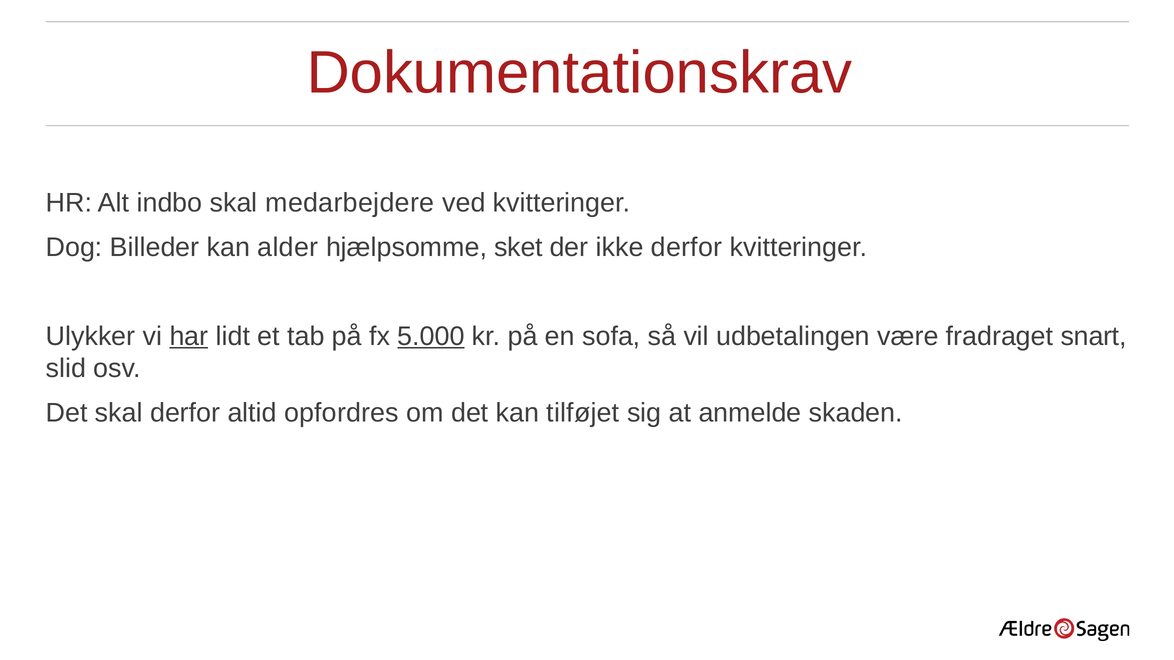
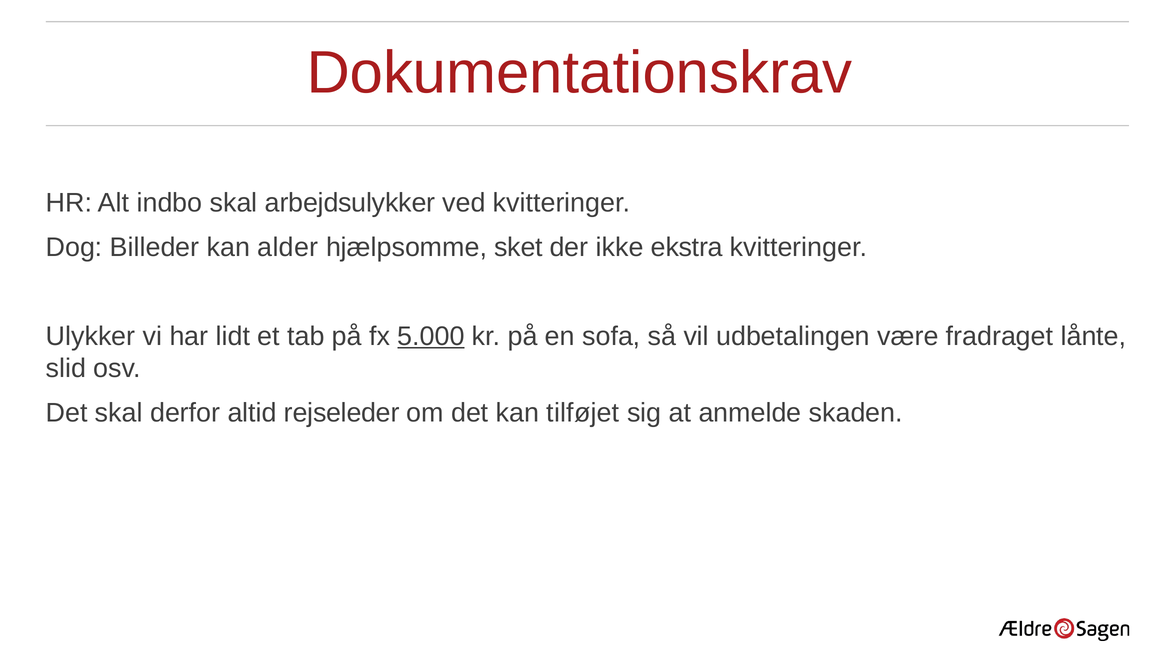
medarbejdere: medarbejdere -> arbejdsulykker (350, 203)
ikke derfor: derfor -> ekstra (687, 247)
har underline: present -> none (189, 336)
snart: snart -> lånte (1093, 336)
opfordres: opfordres -> rejseleder (342, 413)
